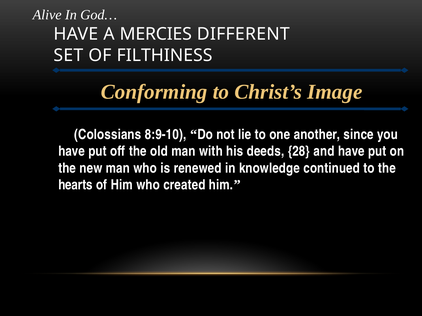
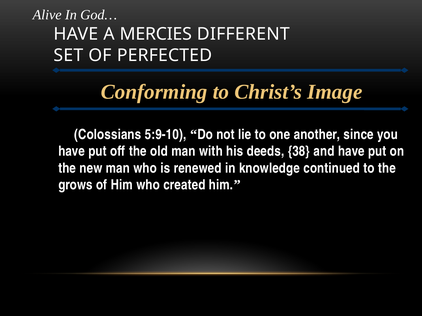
FILTHINESS: FILTHINESS -> PERFECTED (164, 55)
8:9-10: 8:9-10 -> 5:9-10 (166, 135)
28: 28 -> 38 (299, 151)
hearts: hearts -> grows (75, 185)
